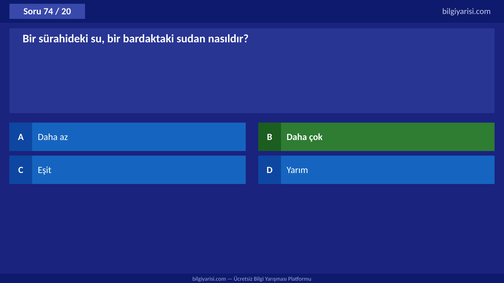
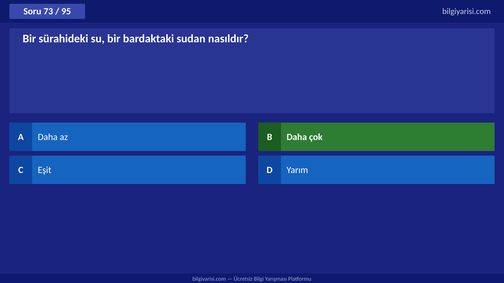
74: 74 -> 73 (48, 12)
20: 20 -> 95 (66, 12)
